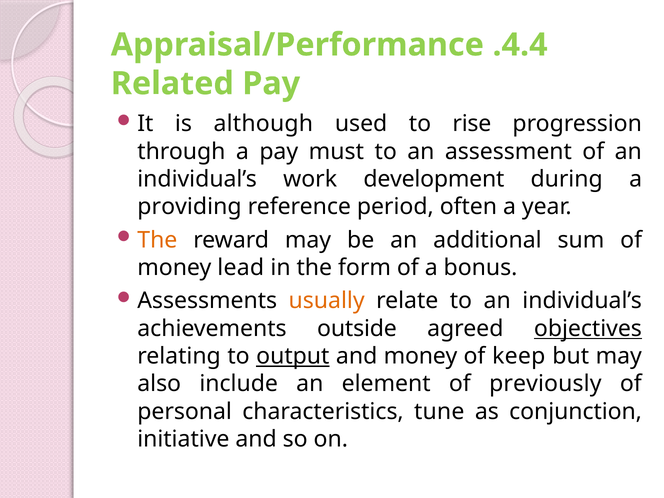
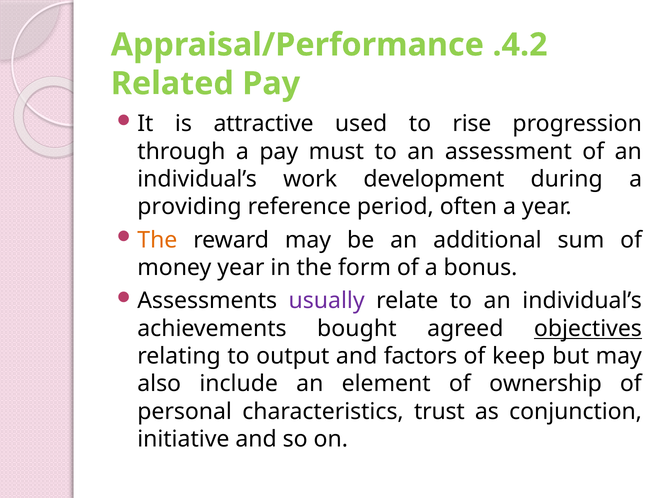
4.4: 4.4 -> 4.2 (525, 45)
although: although -> attractive (264, 124)
money lead: lead -> year (241, 268)
usually colour: orange -> purple (327, 301)
outside: outside -> bought (357, 329)
output underline: present -> none (293, 356)
and money: money -> factors (421, 356)
previously: previously -> ownership (546, 384)
tune: tune -> trust (439, 412)
